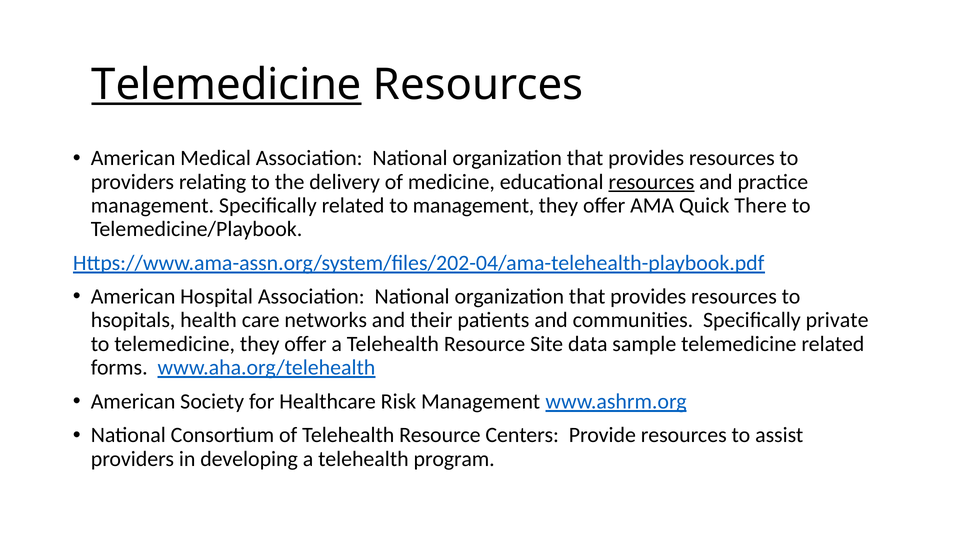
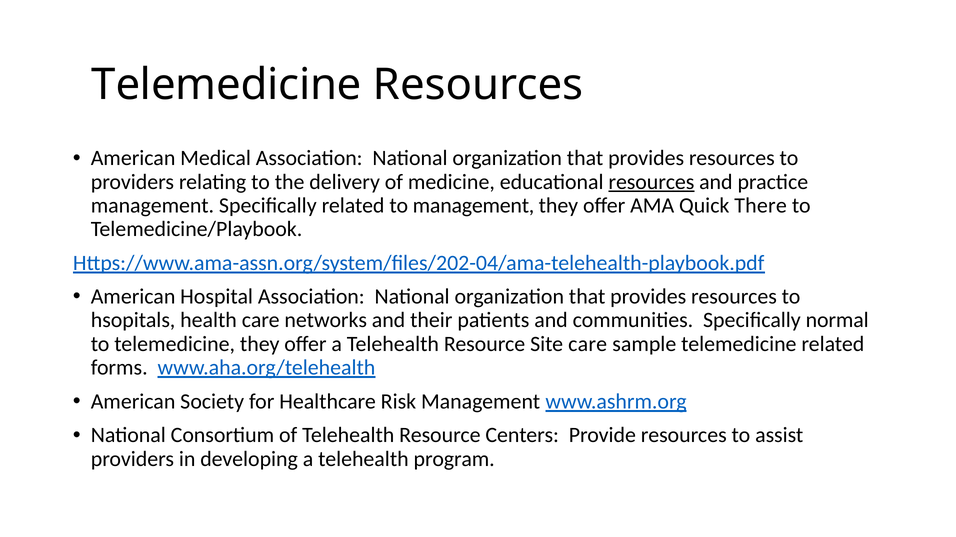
Telemedicine underline: present -> none (227, 85)
private: private -> normal (837, 321)
Site data: data -> care (588, 344)
